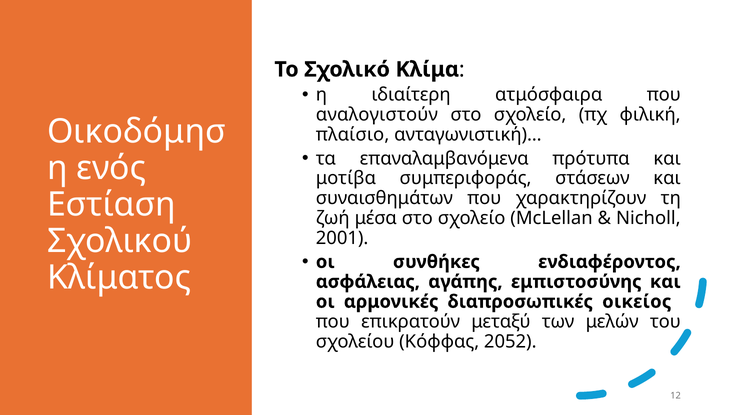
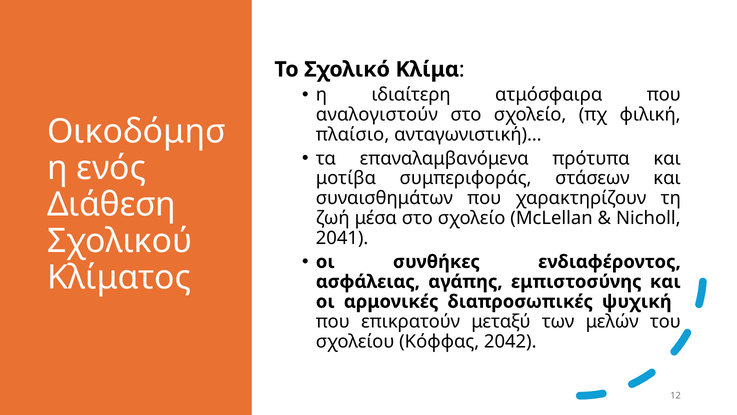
Εστίαση: Εστίαση -> Διάθεση (112, 204)
2001: 2001 -> 2041 (342, 238)
οικείος: οικείος -> ψυχική (637, 301)
2052: 2052 -> 2042 (510, 341)
